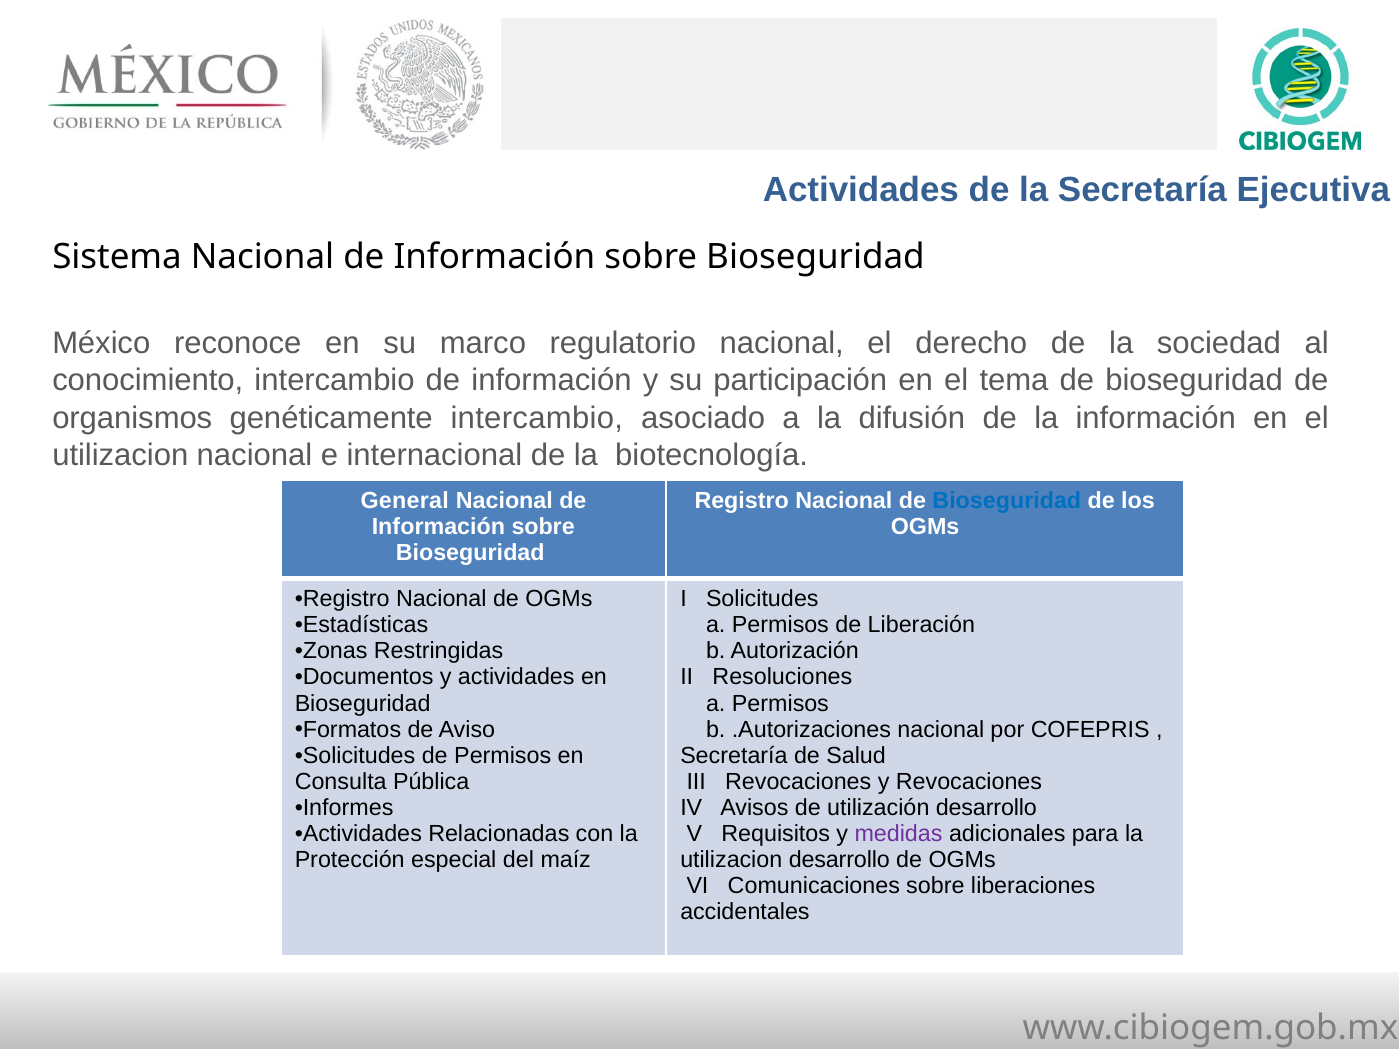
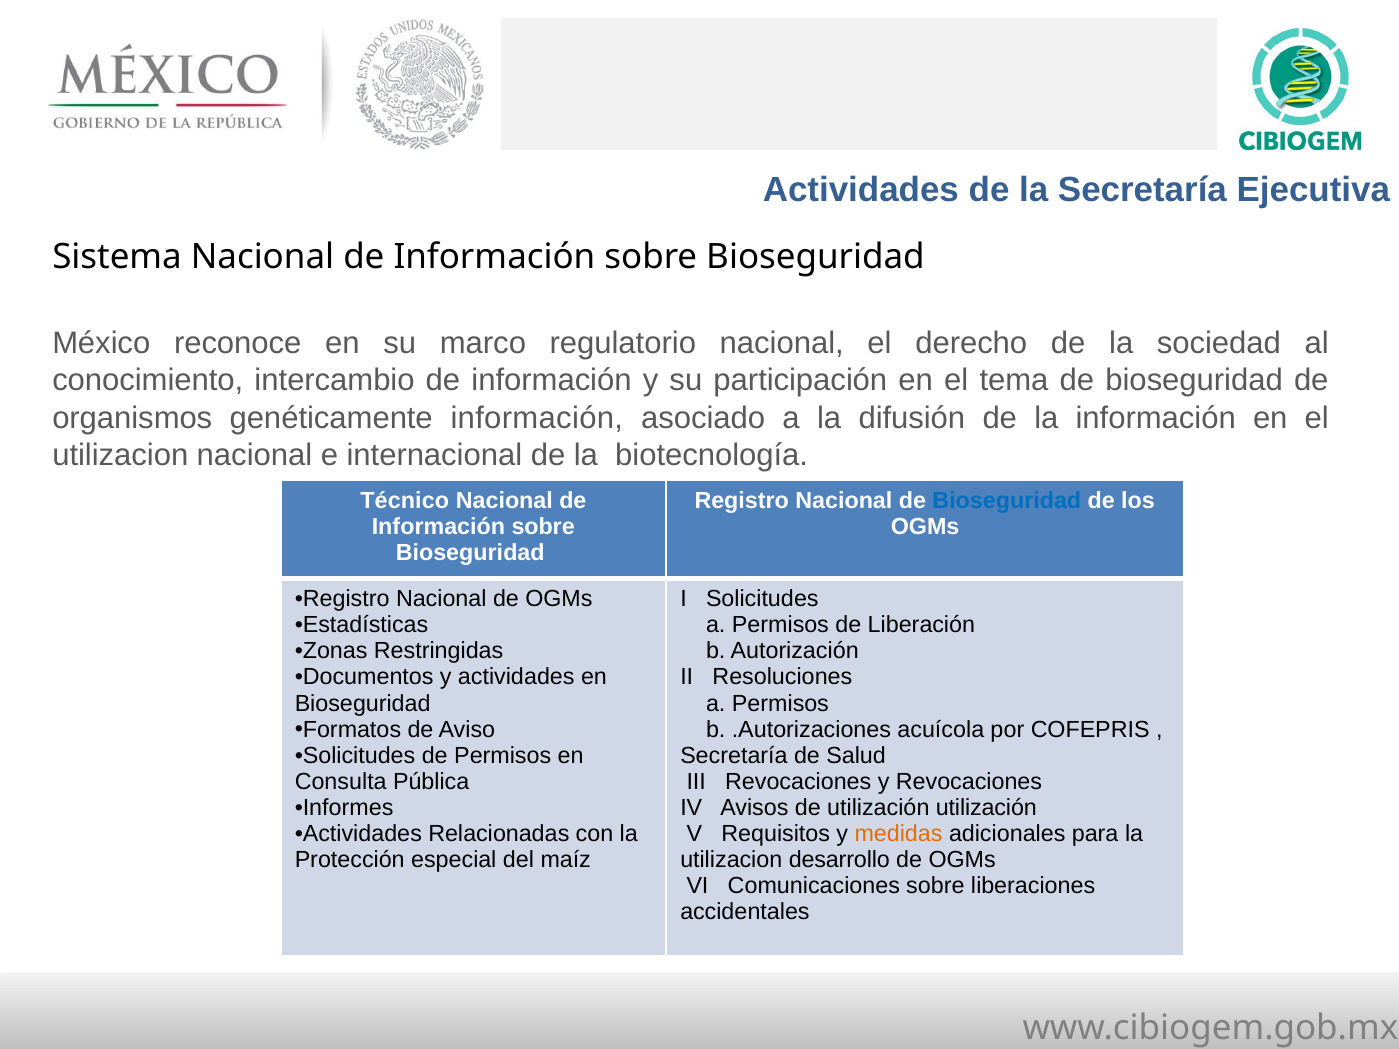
genéticamente intercambio: intercambio -> información (537, 418)
General: General -> Técnico (405, 501)
.Autorizaciones nacional: nacional -> acuícola (941, 730)
utilización desarrollo: desarrollo -> utilización (986, 808)
medidas colour: purple -> orange (899, 834)
